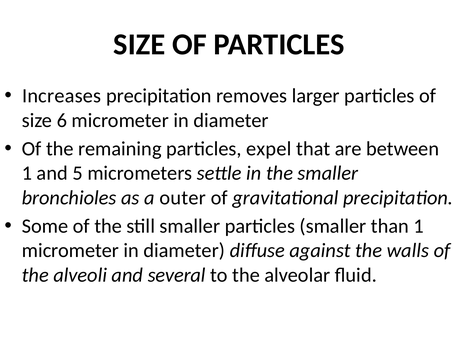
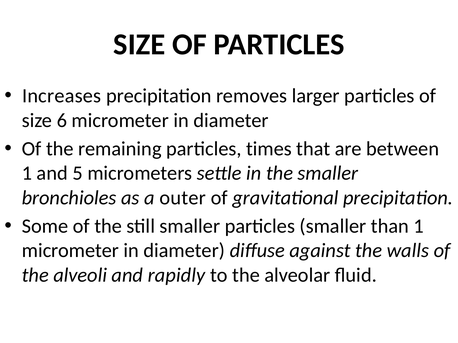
expel: expel -> times (269, 149)
several: several -> rapidly (177, 275)
